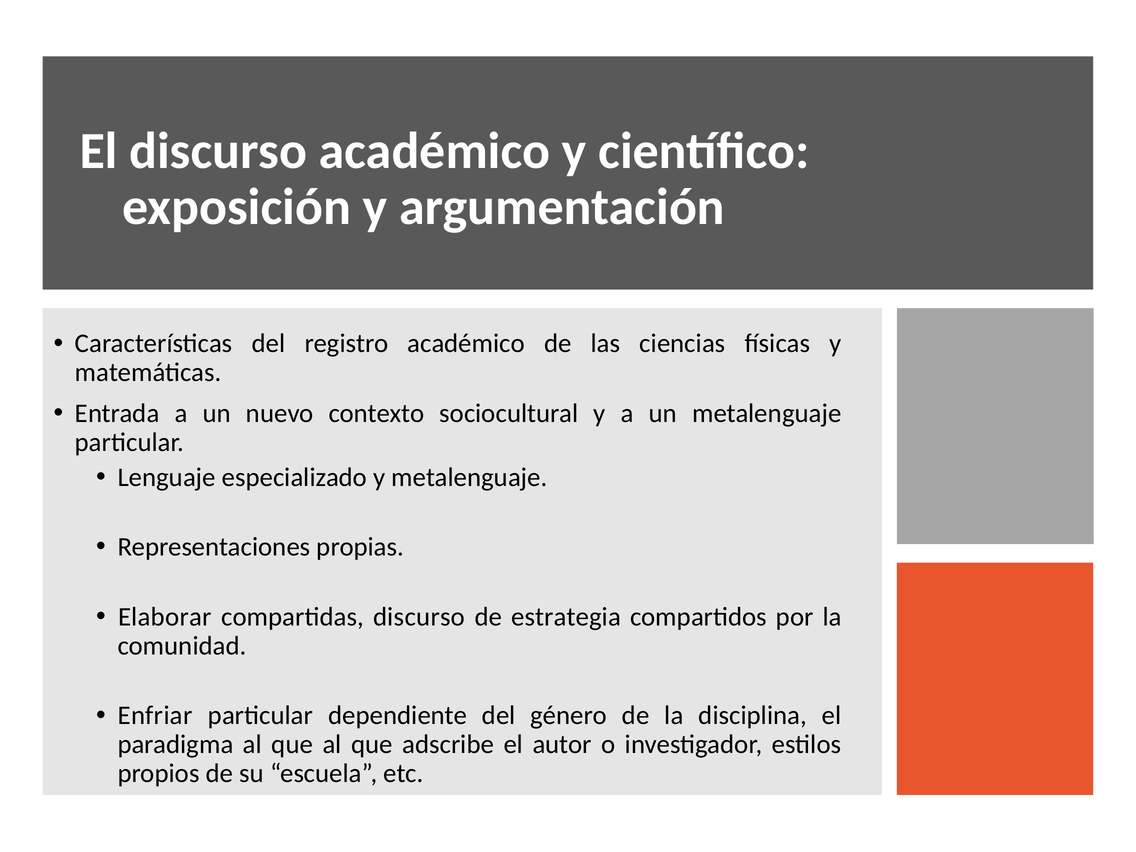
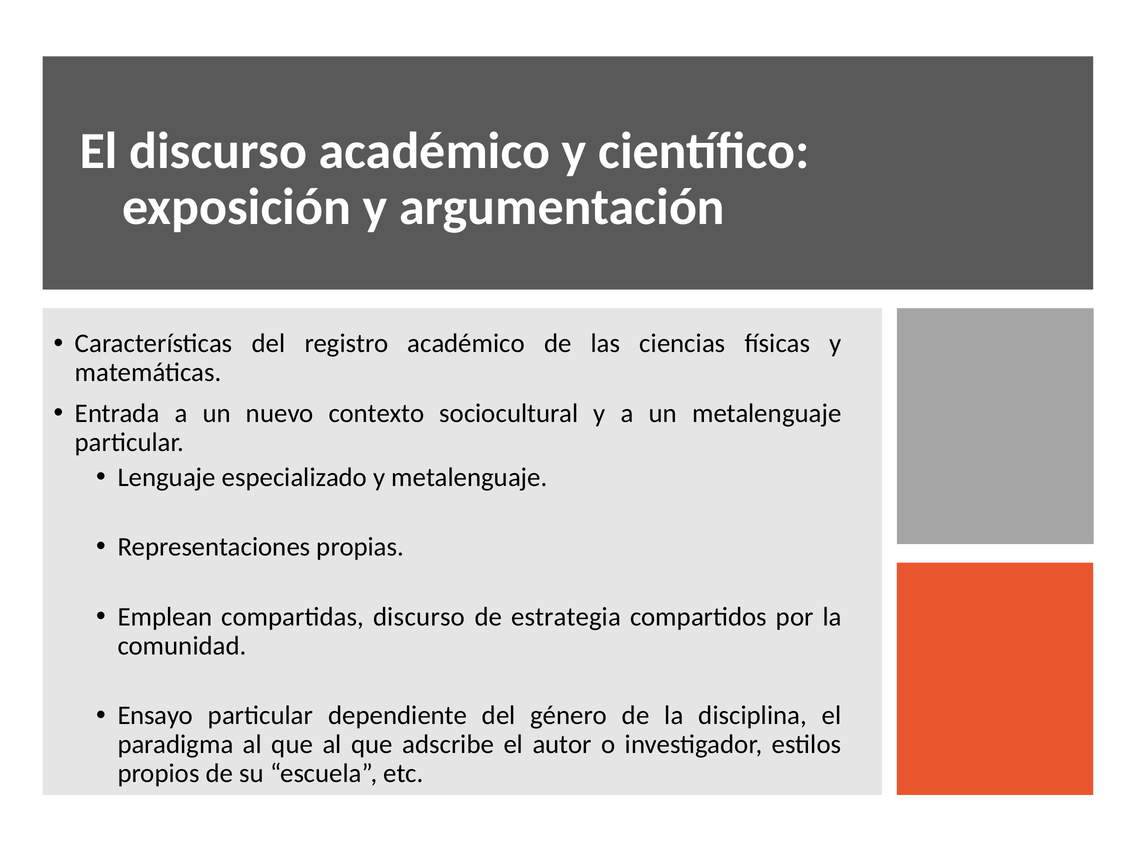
Elaborar: Elaborar -> Emplean (165, 617)
Enfriar: Enfriar -> Ensayo (155, 715)
